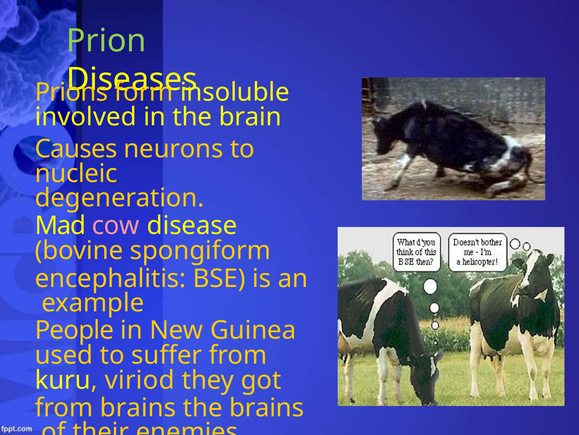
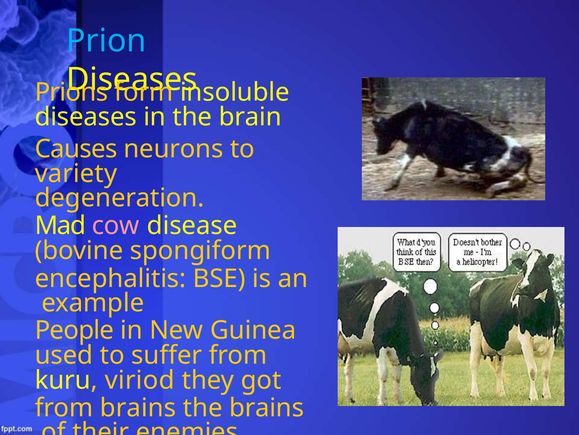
Prion colour: light green -> light blue (106, 41)
involved: involved -> diseases (86, 117)
nucleic: nucleic -> variety (76, 173)
